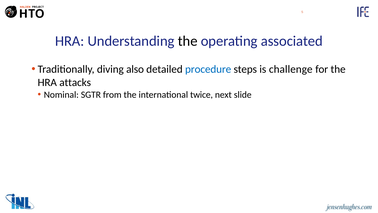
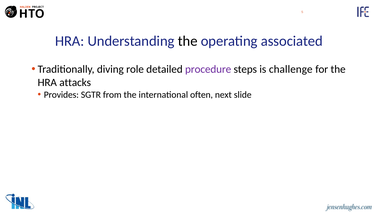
also: also -> role (135, 69)
procedure colour: blue -> purple (208, 69)
Nominal: Nominal -> Provides (61, 95)
twice: twice -> often (202, 95)
